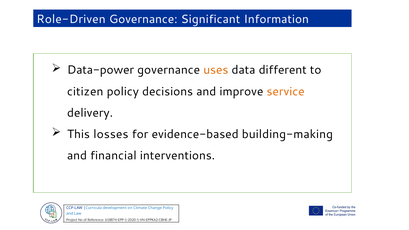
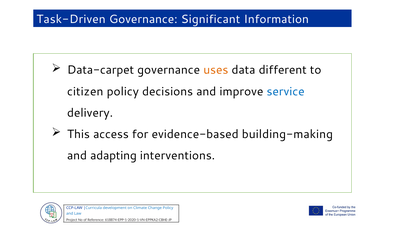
Role-Driven: Role-Driven -> Task-Driven (71, 19)
Data-power: Data-power -> Data-carpet (101, 70)
service colour: orange -> blue (286, 91)
losses: losses -> access (111, 134)
financial: financial -> adapting (113, 156)
